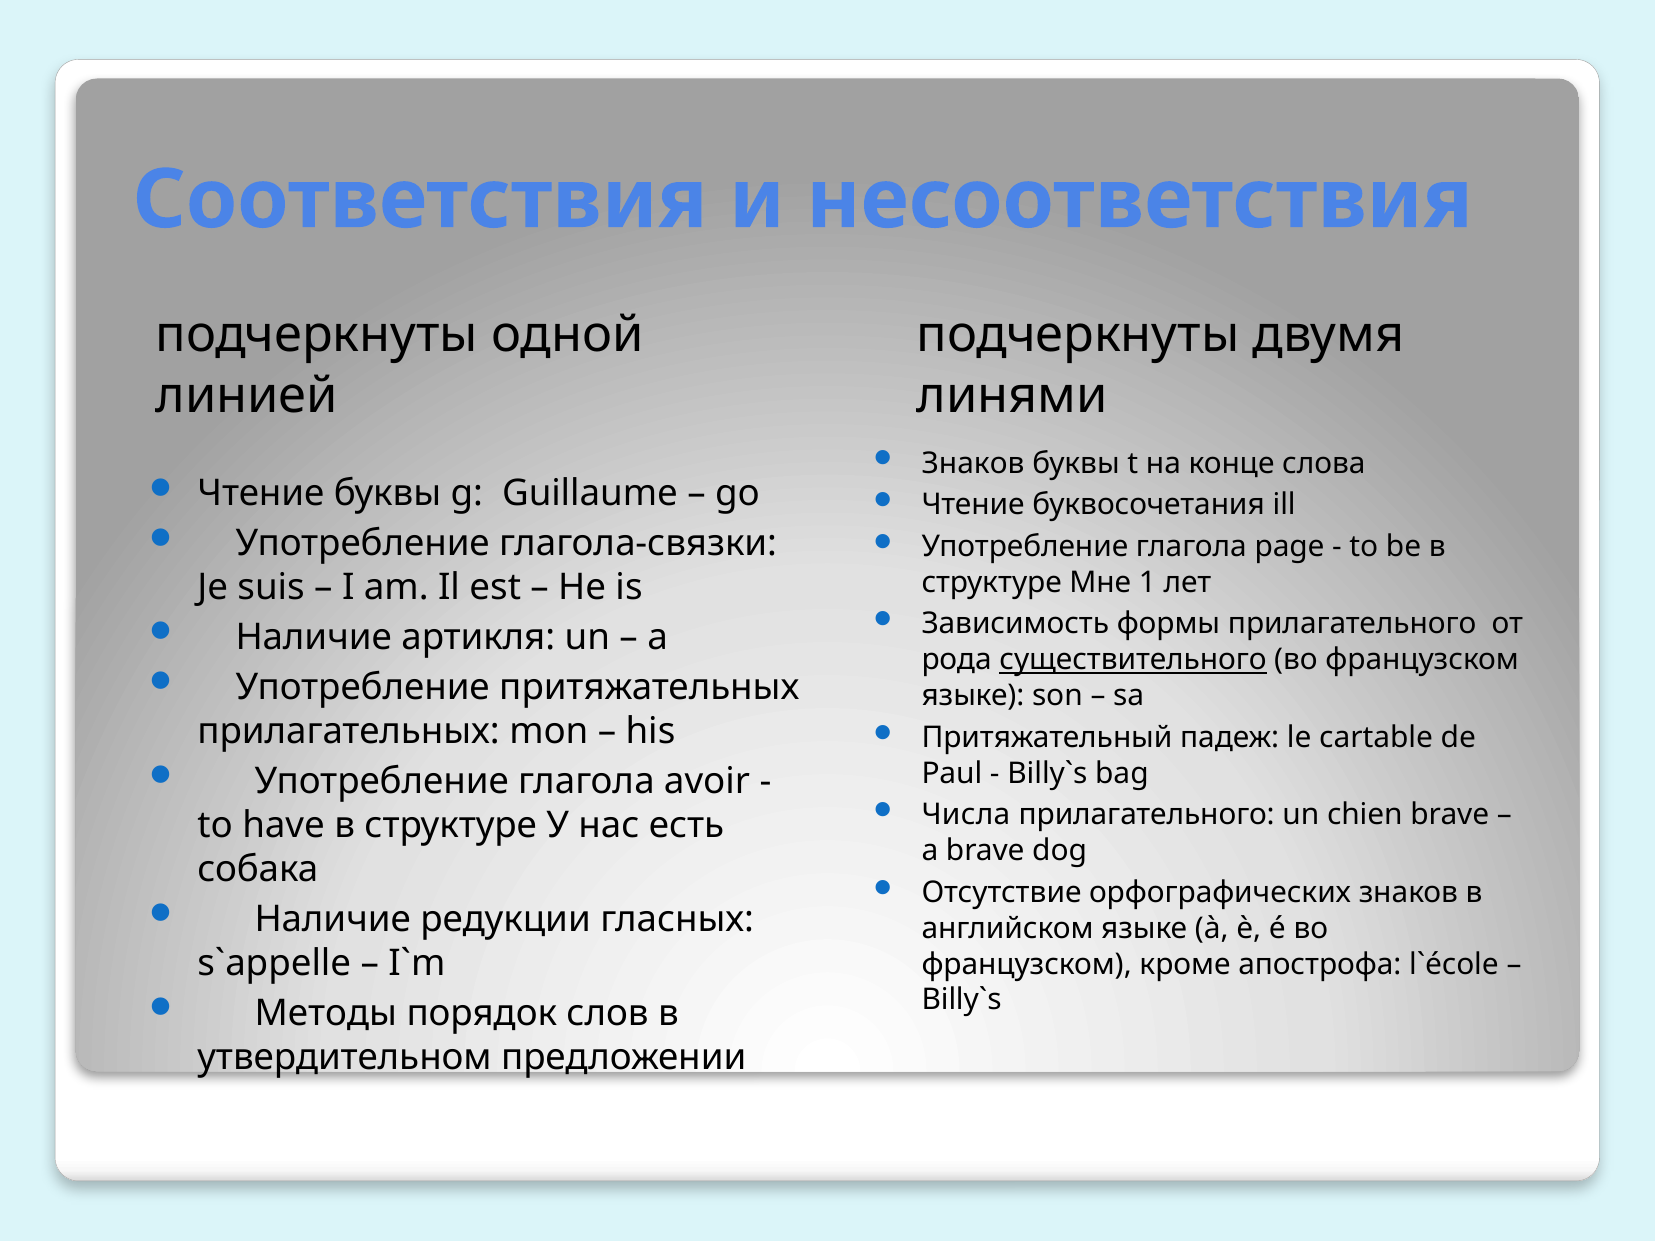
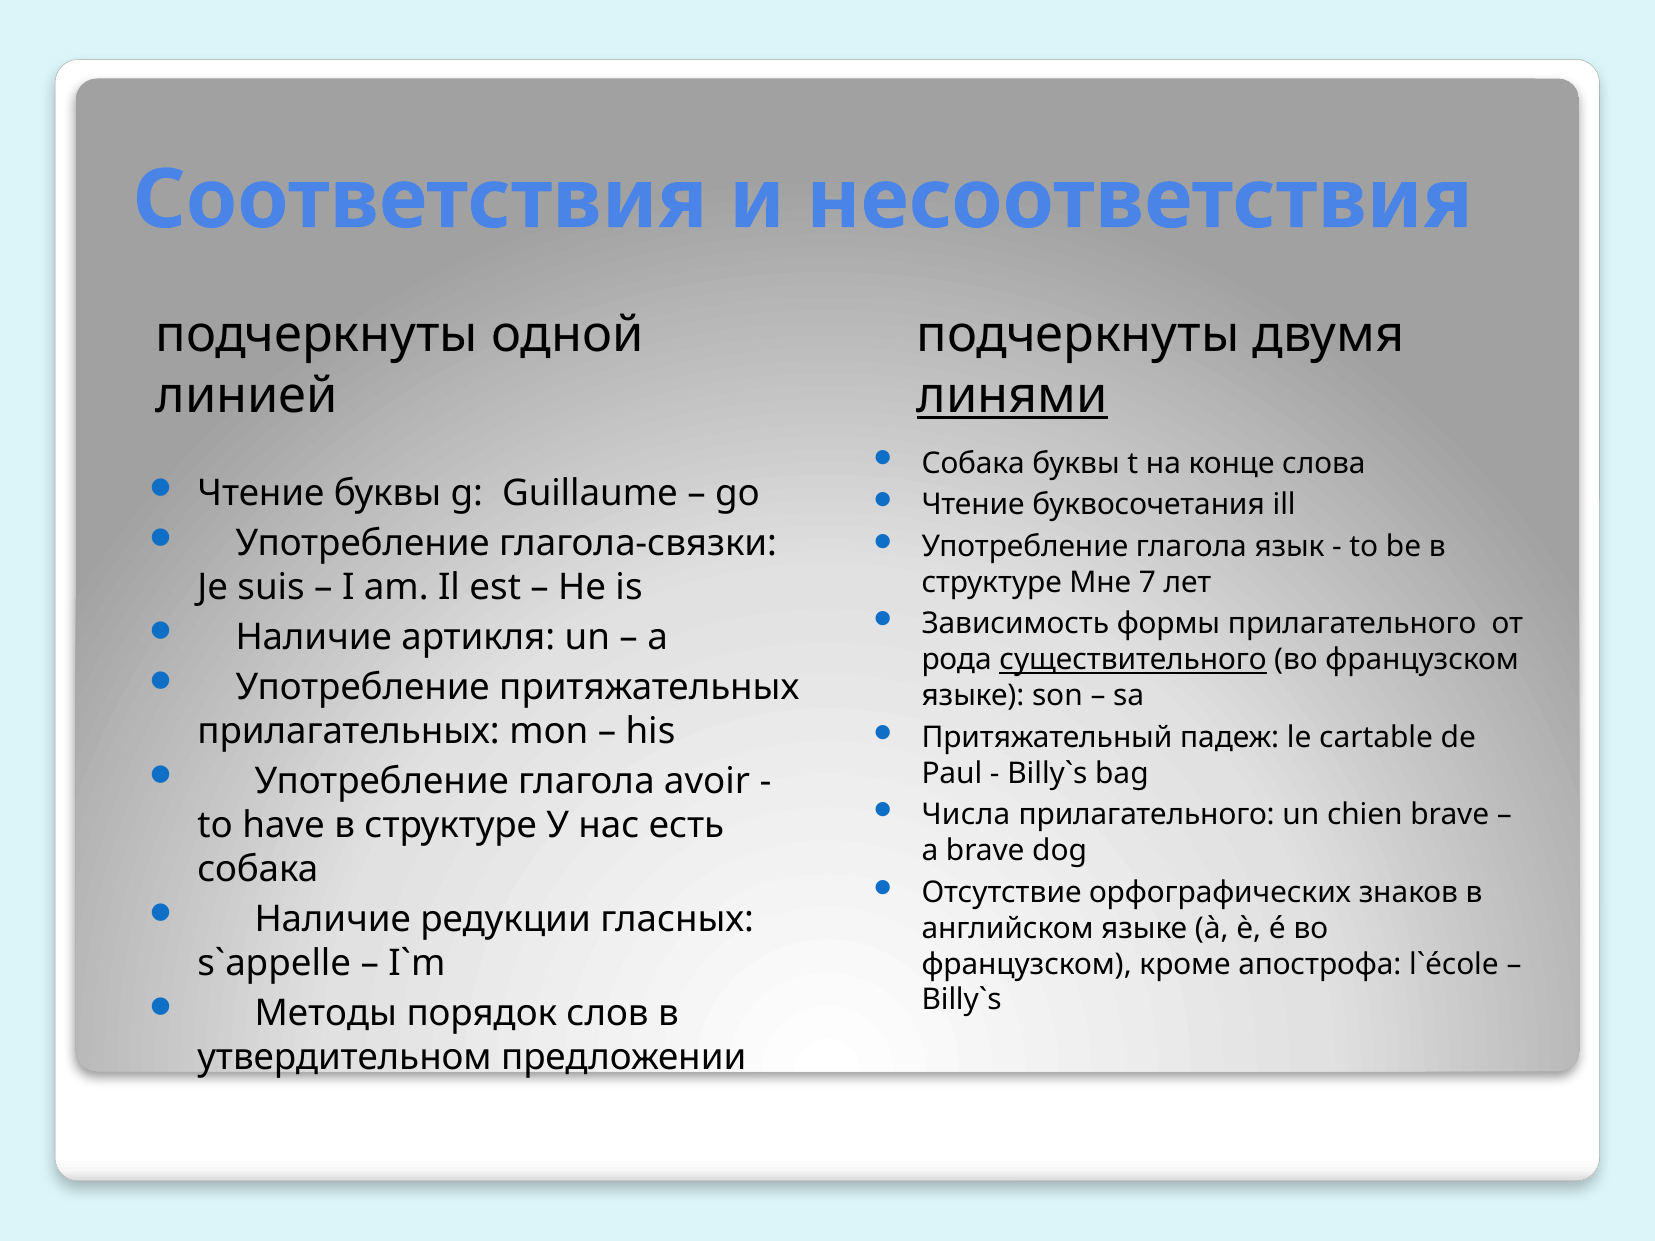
линями underline: none -> present (1013, 396)
Знаков: Знаков -> Собака (973, 463)
page: page -> язык (1290, 547)
1: 1 -> 7 (1147, 582)
